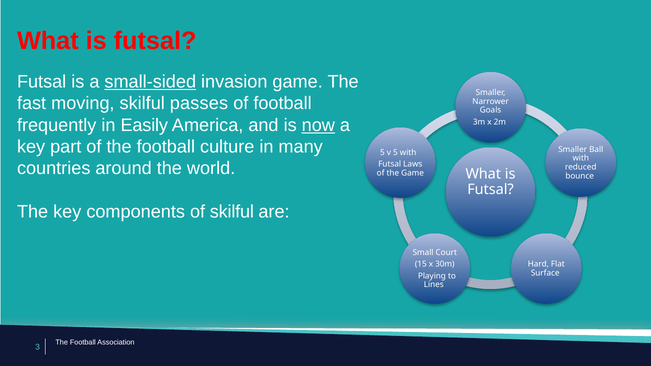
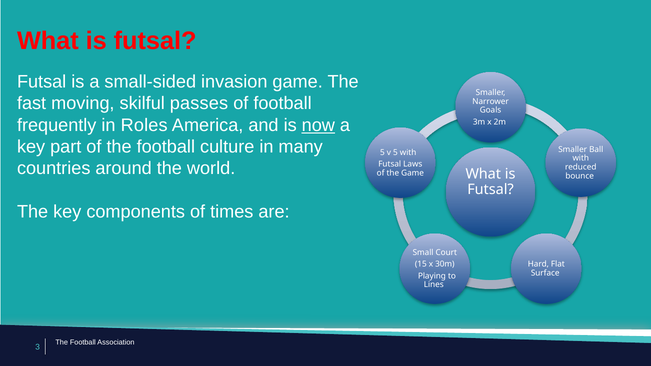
small-sided underline: present -> none (150, 82)
Easily: Easily -> Roles (144, 125)
of skilful: skilful -> times (232, 212)
